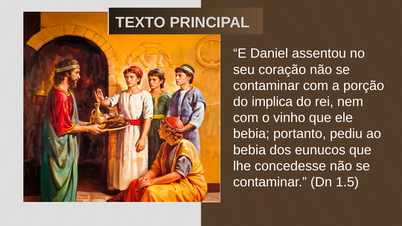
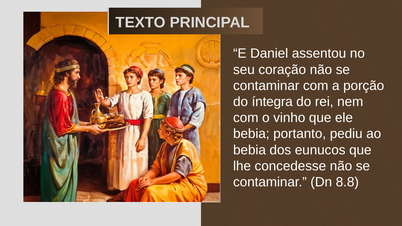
implica: implica -> íntegra (272, 102)
1.5: 1.5 -> 8.8 (347, 182)
